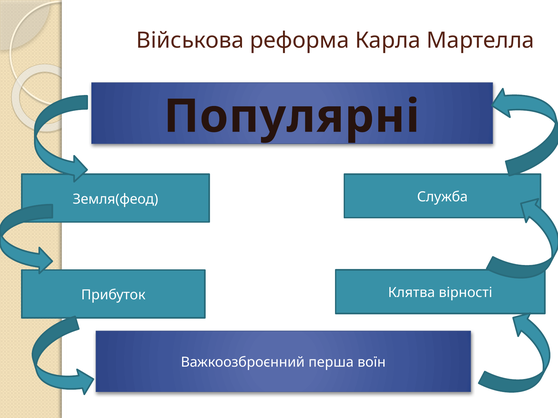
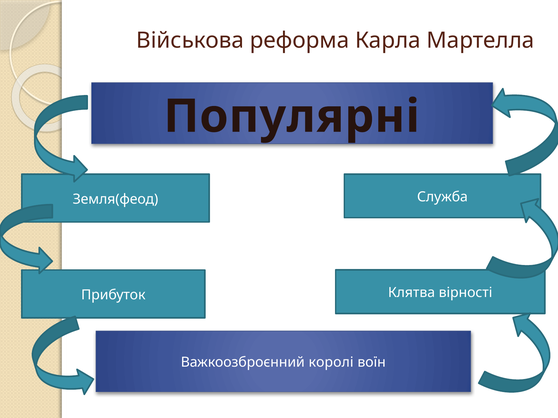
перша: перша -> королі (331, 363)
